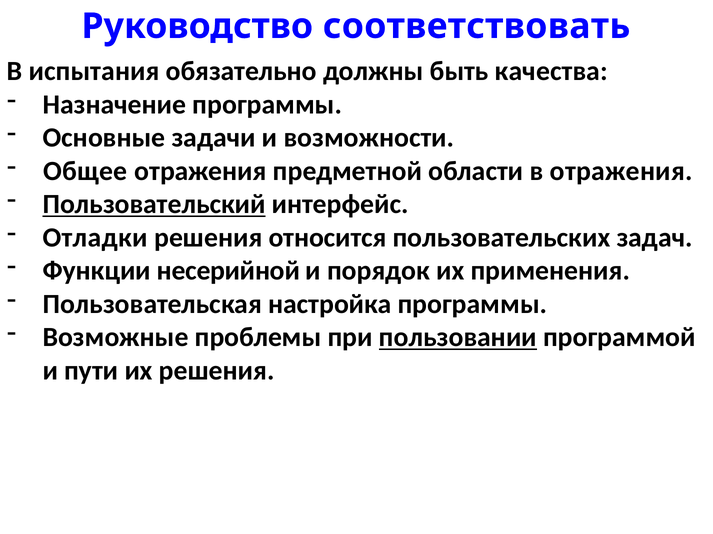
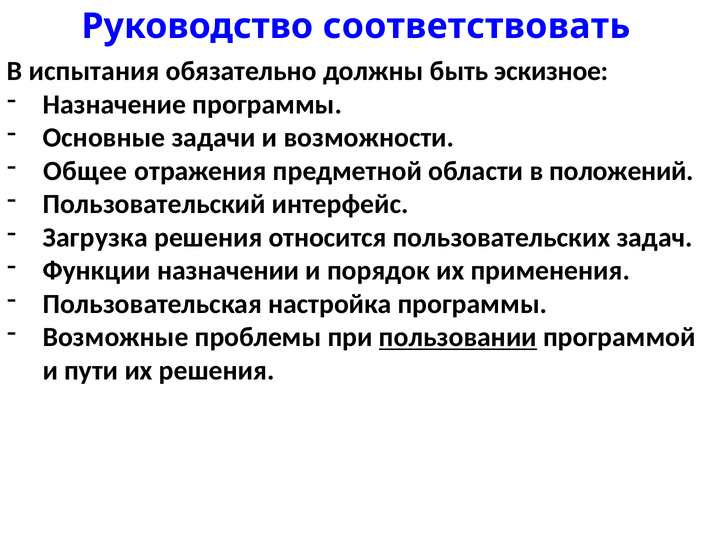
качества: качества -> эскизное (551, 71)
в отражения: отражения -> положений (622, 171)
Пользовательский underline: present -> none (154, 205)
Отладки: Отладки -> Загрузка (95, 238)
несерийной: несерийной -> назначении (228, 271)
